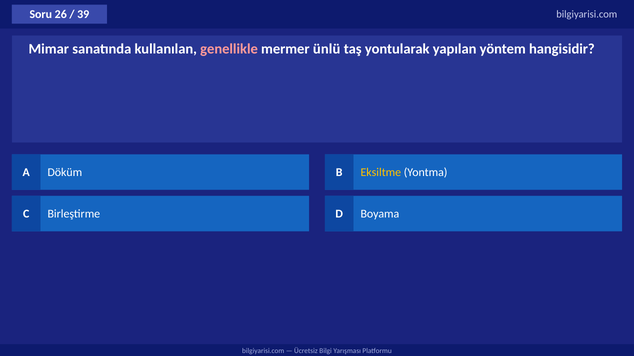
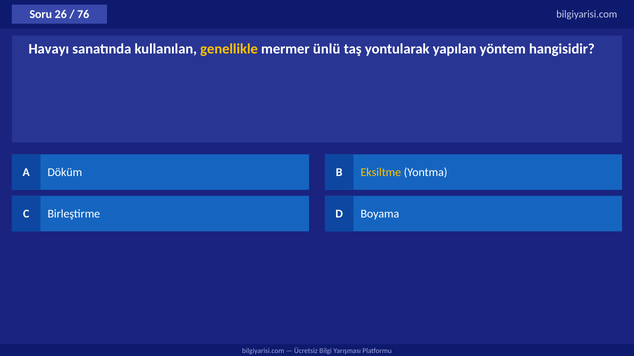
39: 39 -> 76 (83, 14)
Mimar: Mimar -> Havayı (49, 49)
genellikle colour: pink -> yellow (229, 49)
